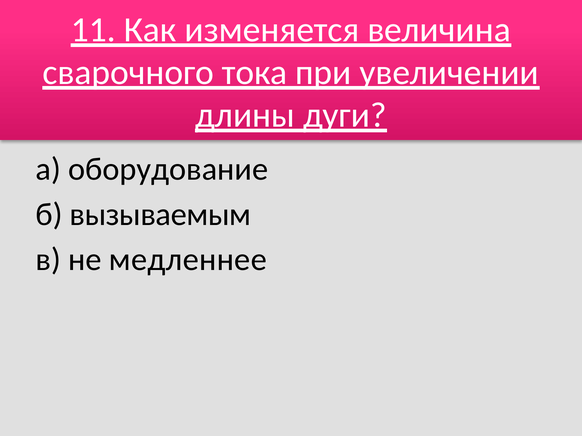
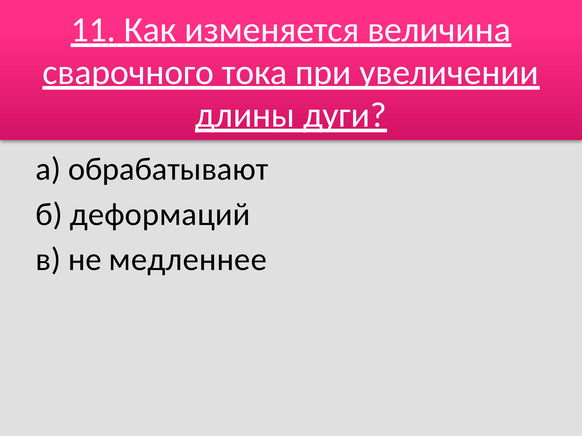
оборудование: оборудование -> обрабатывают (168, 169)
вызываемым: вызываемым -> деформаций (160, 215)
